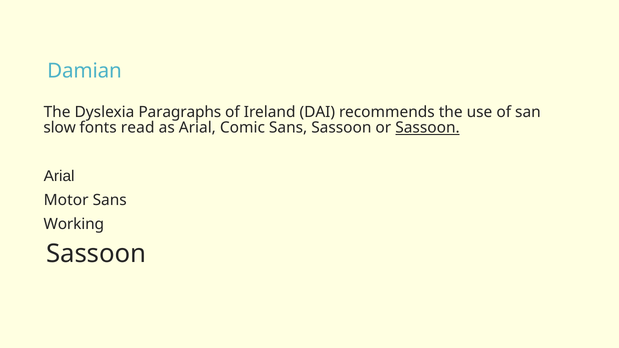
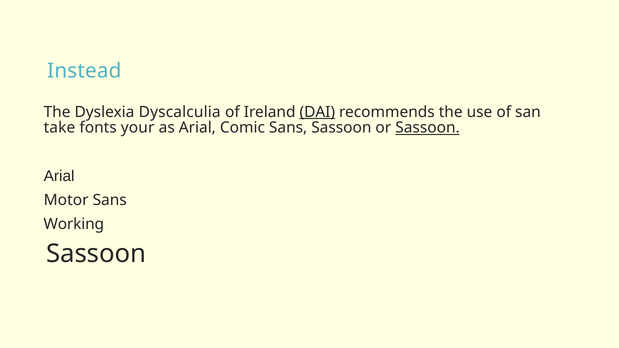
Damian: Damian -> Instead (84, 71)
Paragraphs: Paragraphs -> Dyscalculia (180, 112)
DAI underline: none -> present (317, 112)
slow: slow -> take (59, 128)
read: read -> your (138, 128)
